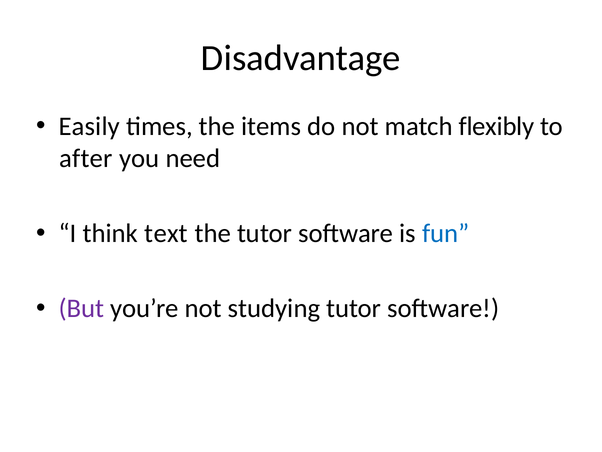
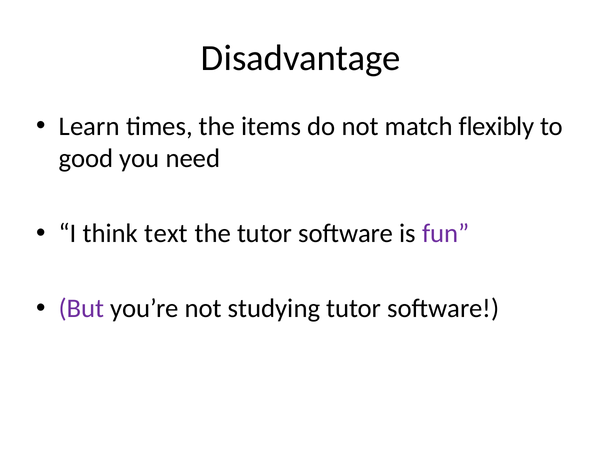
Easily: Easily -> Learn (89, 126)
after: after -> good (86, 158)
fun colour: blue -> purple (446, 233)
